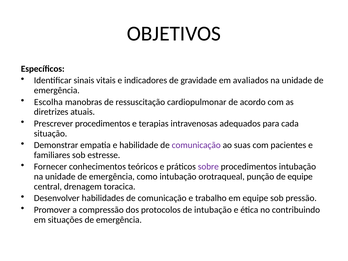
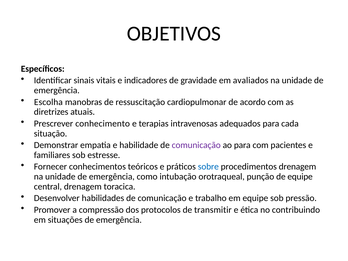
Prescrever procedimentos: procedimentos -> conhecimento (103, 124)
ao suas: suas -> para (242, 145)
sobre colour: purple -> blue (208, 167)
procedimentos intubação: intubação -> drenagem (297, 167)
de intubação: intubação -> transmitir (213, 210)
